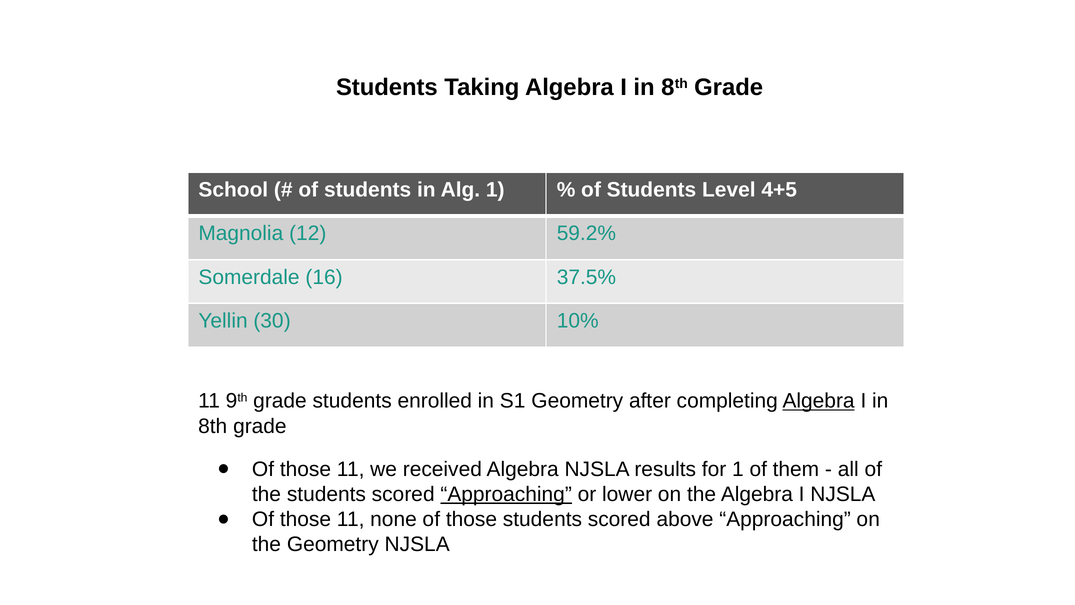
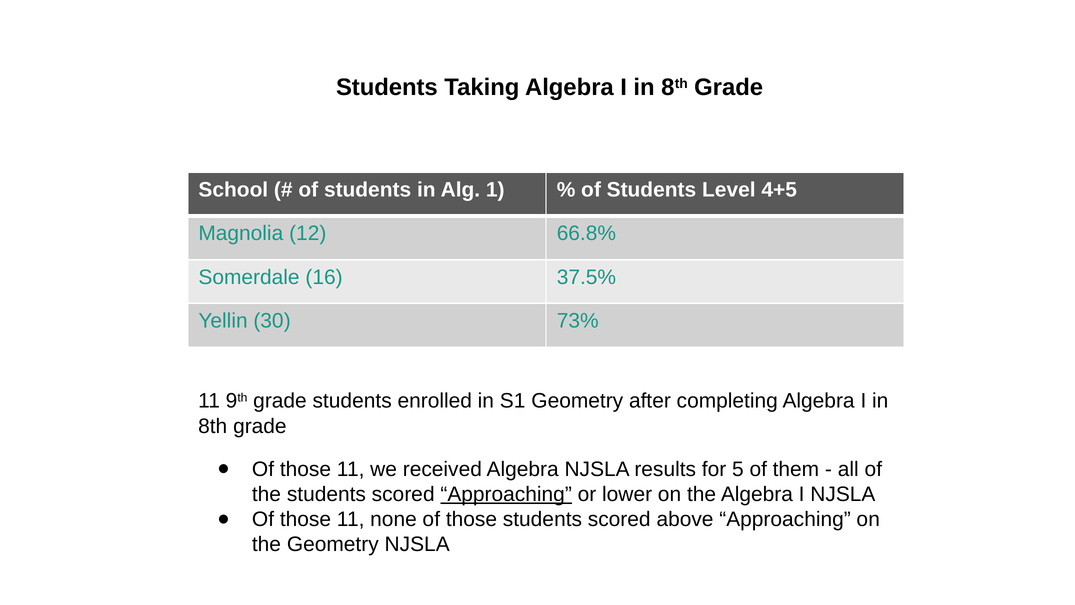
59.2%: 59.2% -> 66.8% (586, 233)
10%: 10% -> 73% (578, 321)
Algebra underline: present -> none (819, 401)
for 1: 1 -> 5 (738, 469)
